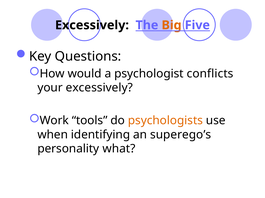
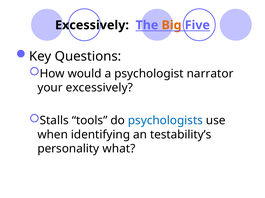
conflicts: conflicts -> narrator (210, 74)
Work: Work -> Stalls (54, 121)
psychologists colour: orange -> blue (165, 121)
superego’s: superego’s -> testability’s (181, 135)
